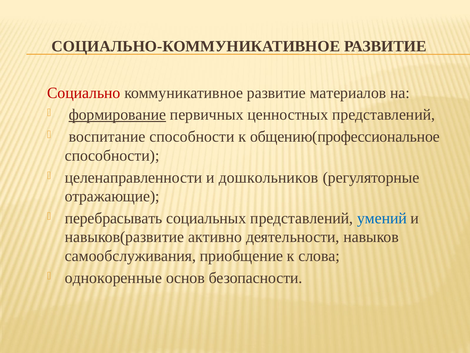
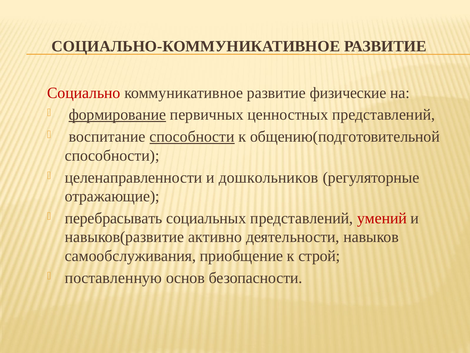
материалов: материалов -> физические (348, 93)
способности underline: none -> present (192, 137)
общению(профессиональное: общению(профессиональное -> общению(подготовительной (345, 137)
умений colour: blue -> red (382, 218)
слова: слова -> строй (319, 256)
однокоренные: однокоренные -> поставленную (113, 278)
